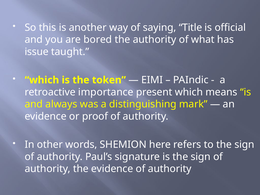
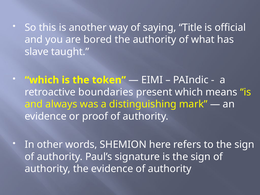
issue: issue -> slave (37, 52)
importance: importance -> boundaries (106, 92)
